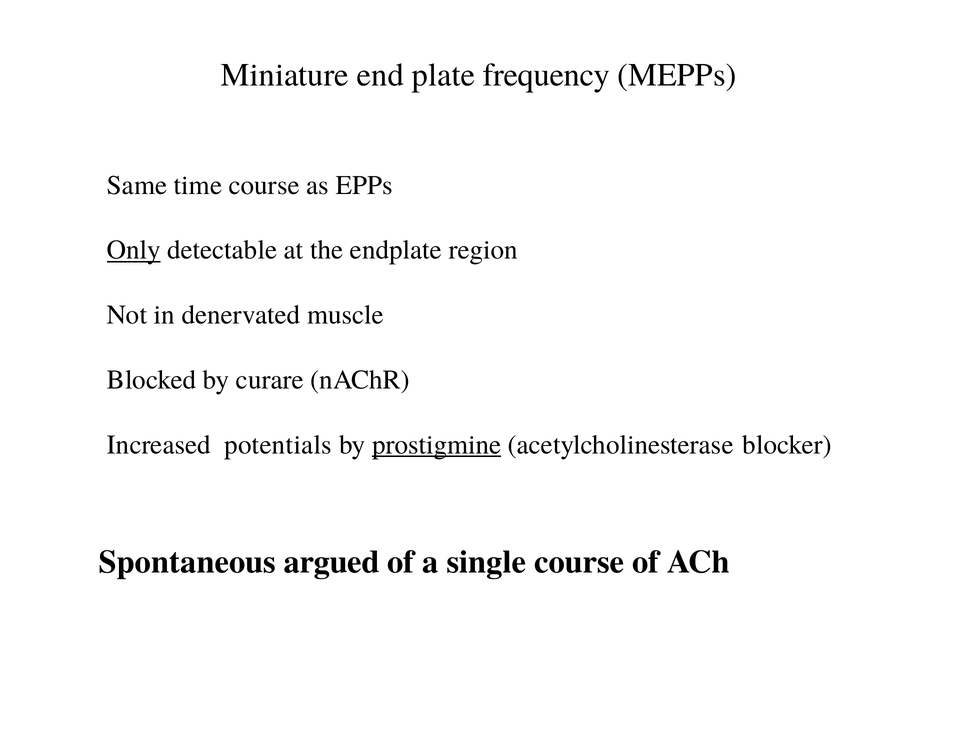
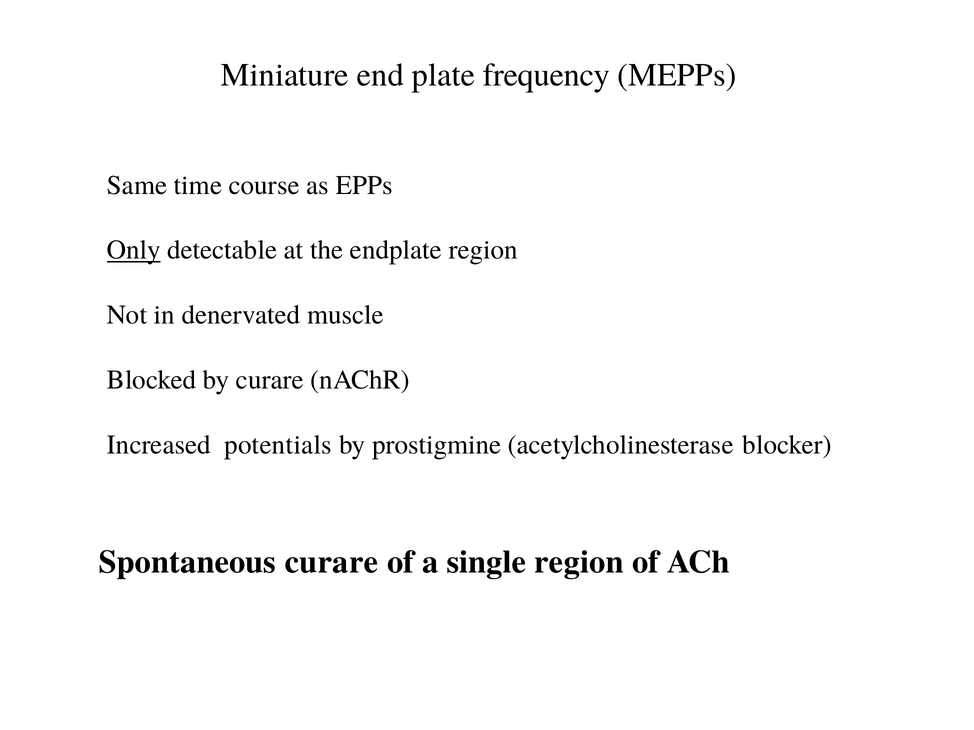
prostigmine underline: present -> none (437, 445)
Spontaneous argued: argued -> curare (331, 562)
single course: course -> region (579, 562)
